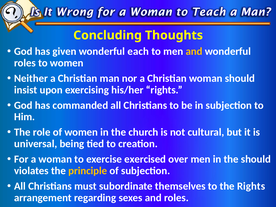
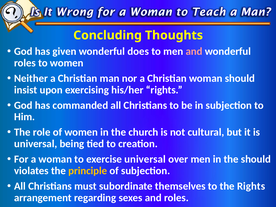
each: each -> does (138, 51)
and colour: yellow -> pink (194, 51)
exercise exercised: exercised -> universal (145, 159)
